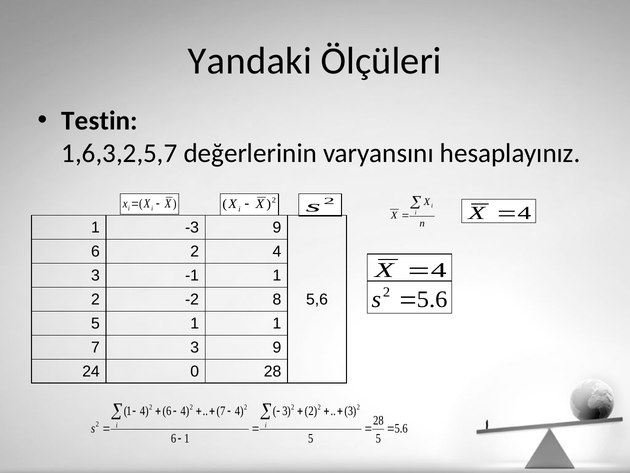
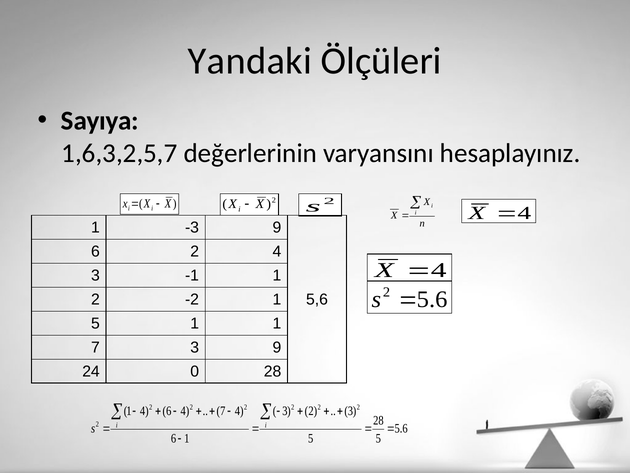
Testin: Testin -> Sayıya (100, 121)
-2 8: 8 -> 1 (277, 299)
